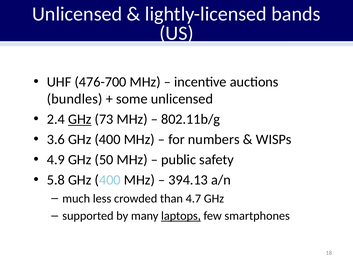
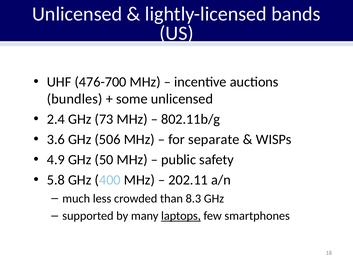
GHz underline: present -> none (80, 119)
3.6 GHz 400: 400 -> 506 (108, 139)
numbers: numbers -> separate (214, 139)
394.13: 394.13 -> 202.11 (188, 180)
4.7: 4.7 -> 8.3 (193, 198)
